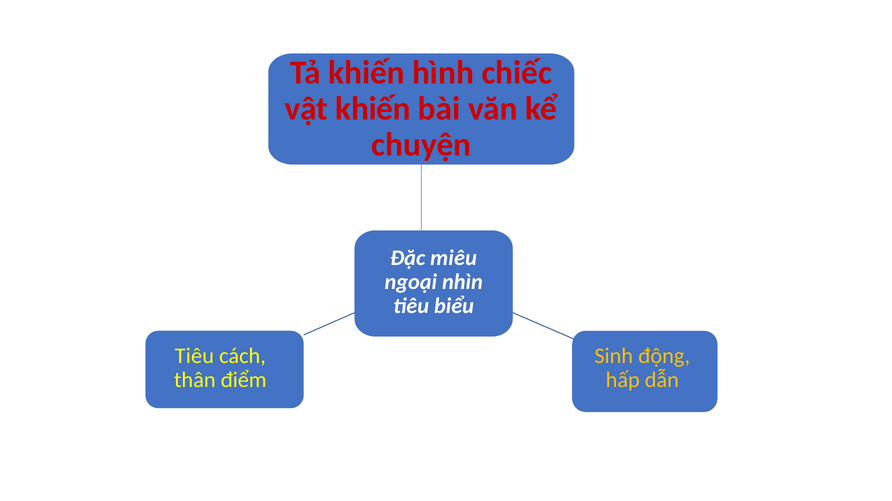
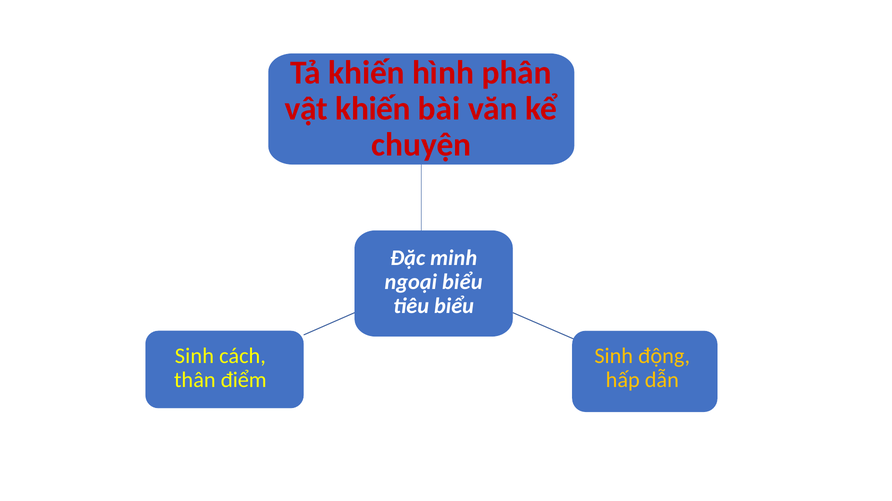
chiếc: chiếc -> phân (517, 73)
miêu: miêu -> minh (454, 258)
ngoại nhìn: nhìn -> biểu (462, 282)
Tiêu: Tiêu -> Sinh (194, 356)
